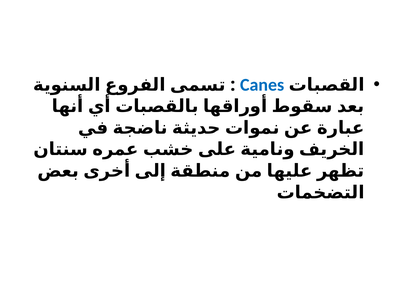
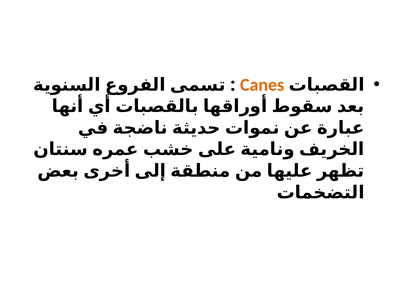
Canes colour: blue -> orange (262, 85)
